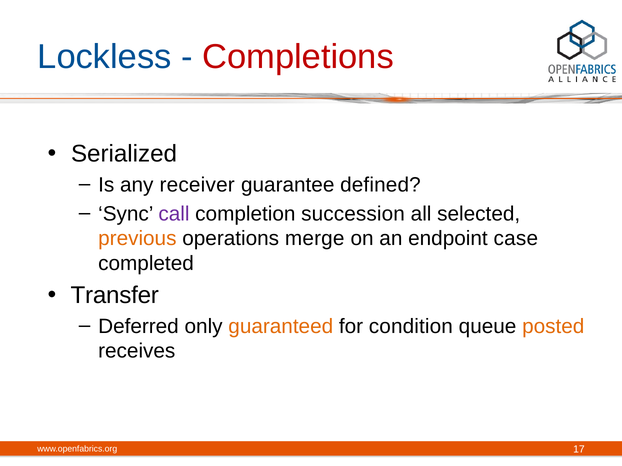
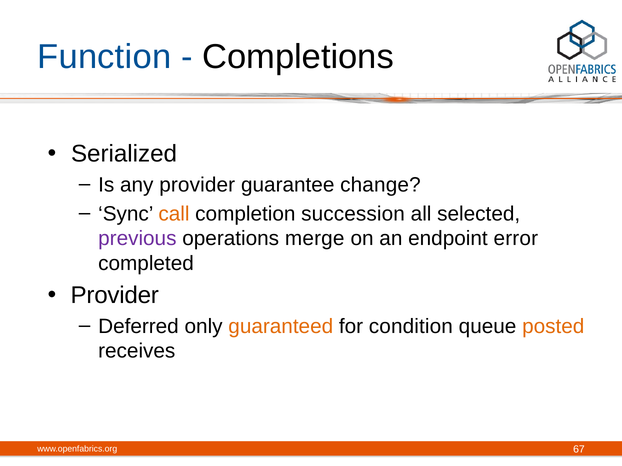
Lockless: Lockless -> Function (104, 57)
Completions colour: red -> black (298, 57)
any receiver: receiver -> provider (197, 185)
defined: defined -> change (380, 185)
call colour: purple -> orange (174, 214)
previous colour: orange -> purple (137, 239)
case: case -> error (516, 239)
Transfer: Transfer -> Provider (115, 296)
17: 17 -> 67 (579, 450)
